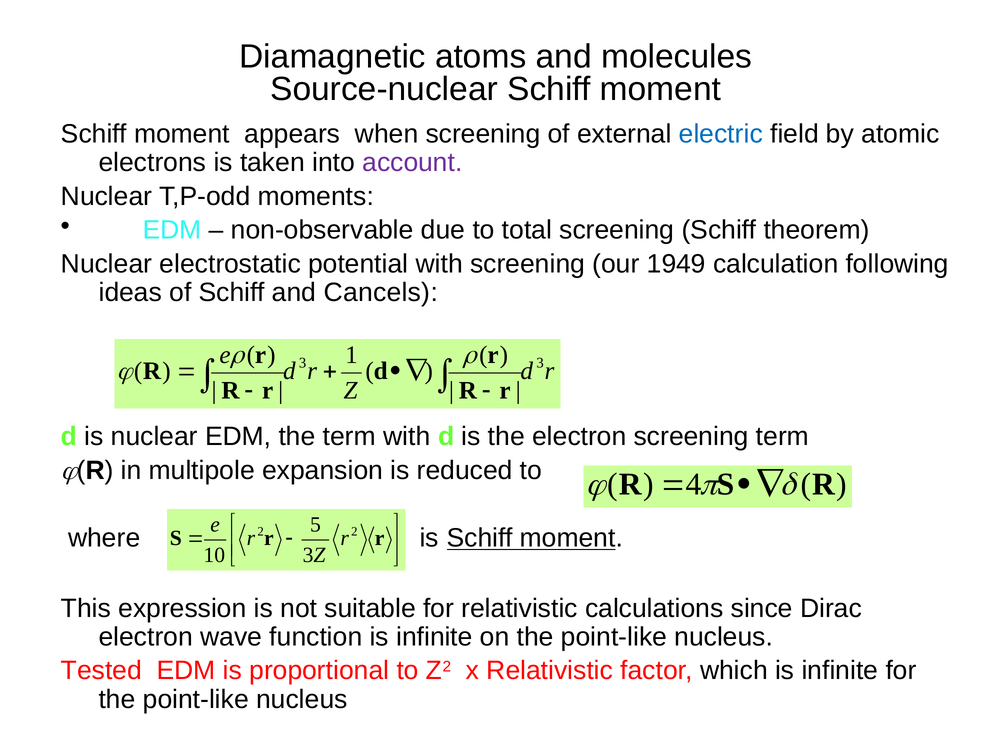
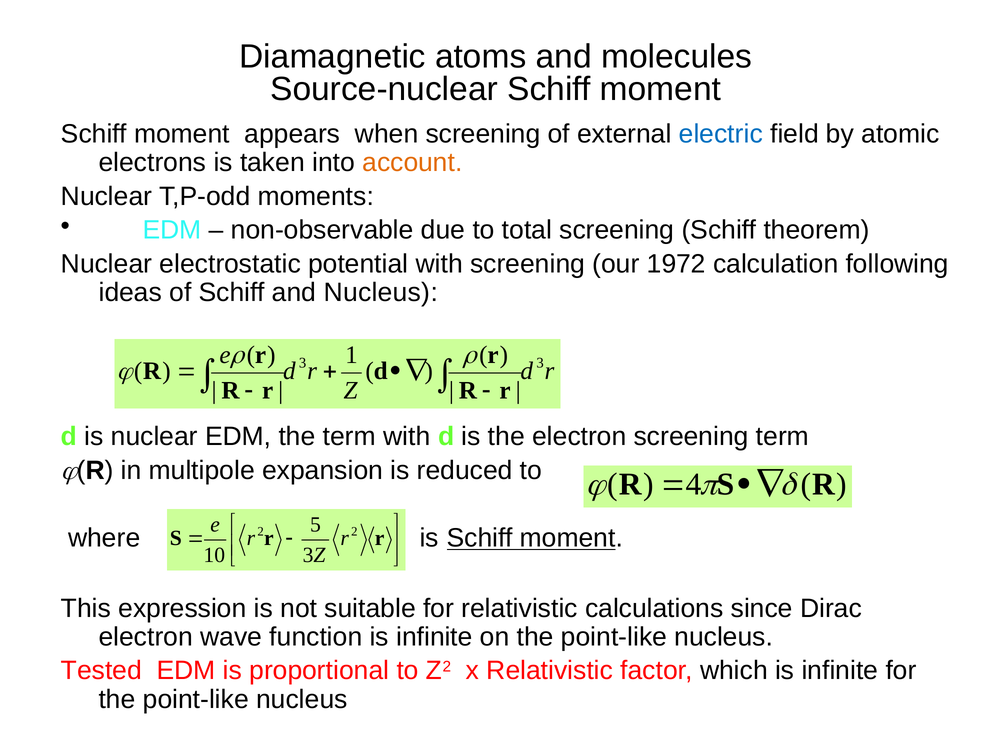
account colour: purple -> orange (412, 163)
1949: 1949 -> 1972 (676, 264)
and Cancels: Cancels -> Nucleus (381, 293)
